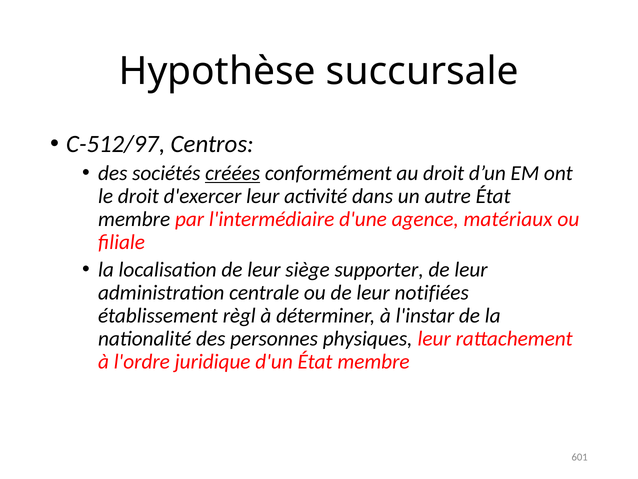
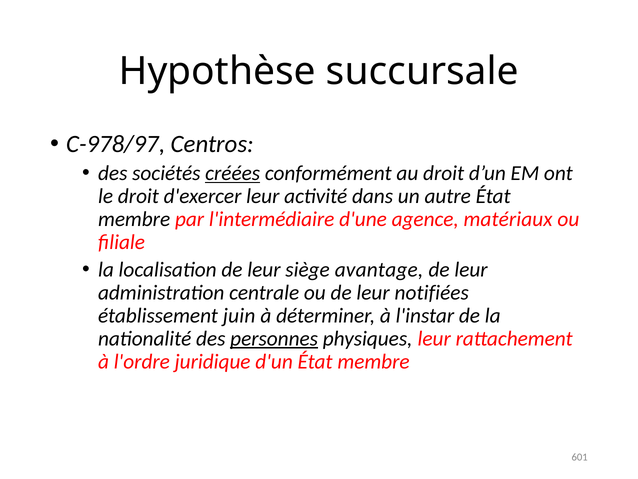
C-512/97: C-512/97 -> C-978/97 (116, 144)
supporter: supporter -> avantage (379, 269)
règl: règl -> juin (239, 315)
personnes underline: none -> present (274, 338)
